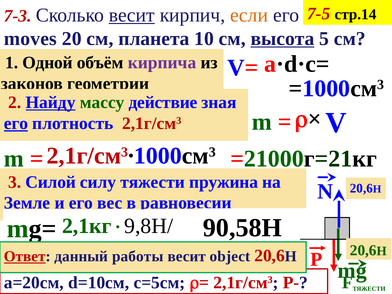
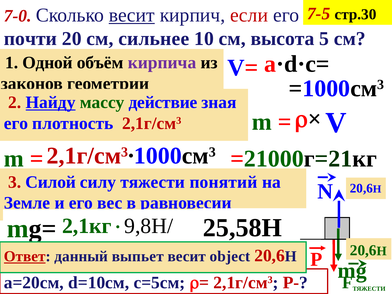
стр.14: стр.14 -> стр.30 (355, 14)
7-3: 7-3 -> 7-0 (18, 16)
если colour: orange -> red (249, 15)
moves: moves -> почти (30, 39)
планета: планета -> сильнее (154, 39)
высота underline: present -> none (282, 39)
его underline: present -> none (16, 123)
пружина: пружина -> понятий (223, 182)
90,58Н: 90,58Н -> 25,58Н (242, 228)
работы: работы -> выпьет (138, 256)
